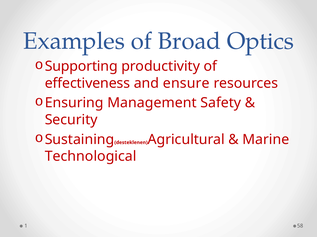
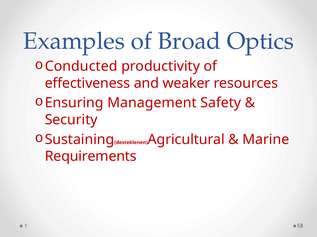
Supporting: Supporting -> Conducted (81, 67)
ensure: ensure -> weaker (186, 83)
Technological: Technological -> Requirements (91, 157)
